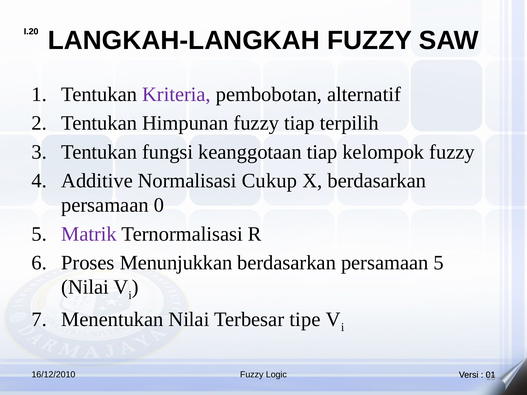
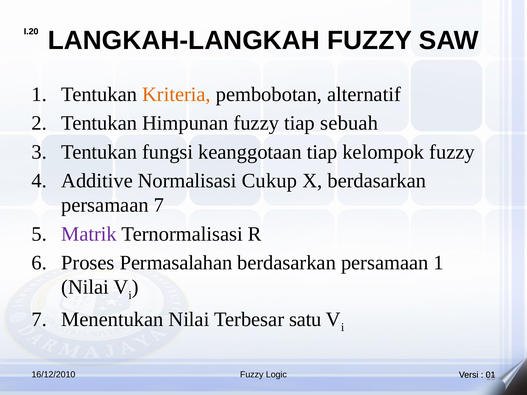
Kriteria colour: purple -> orange (176, 95)
terpilih: terpilih -> sebuah (349, 123)
persamaan 0: 0 -> 7 (159, 205)
Menunjukkan: Menunjukkan -> Permasalahan (176, 263)
persamaan 5: 5 -> 1 (439, 263)
tipe: tipe -> satu (305, 319)
